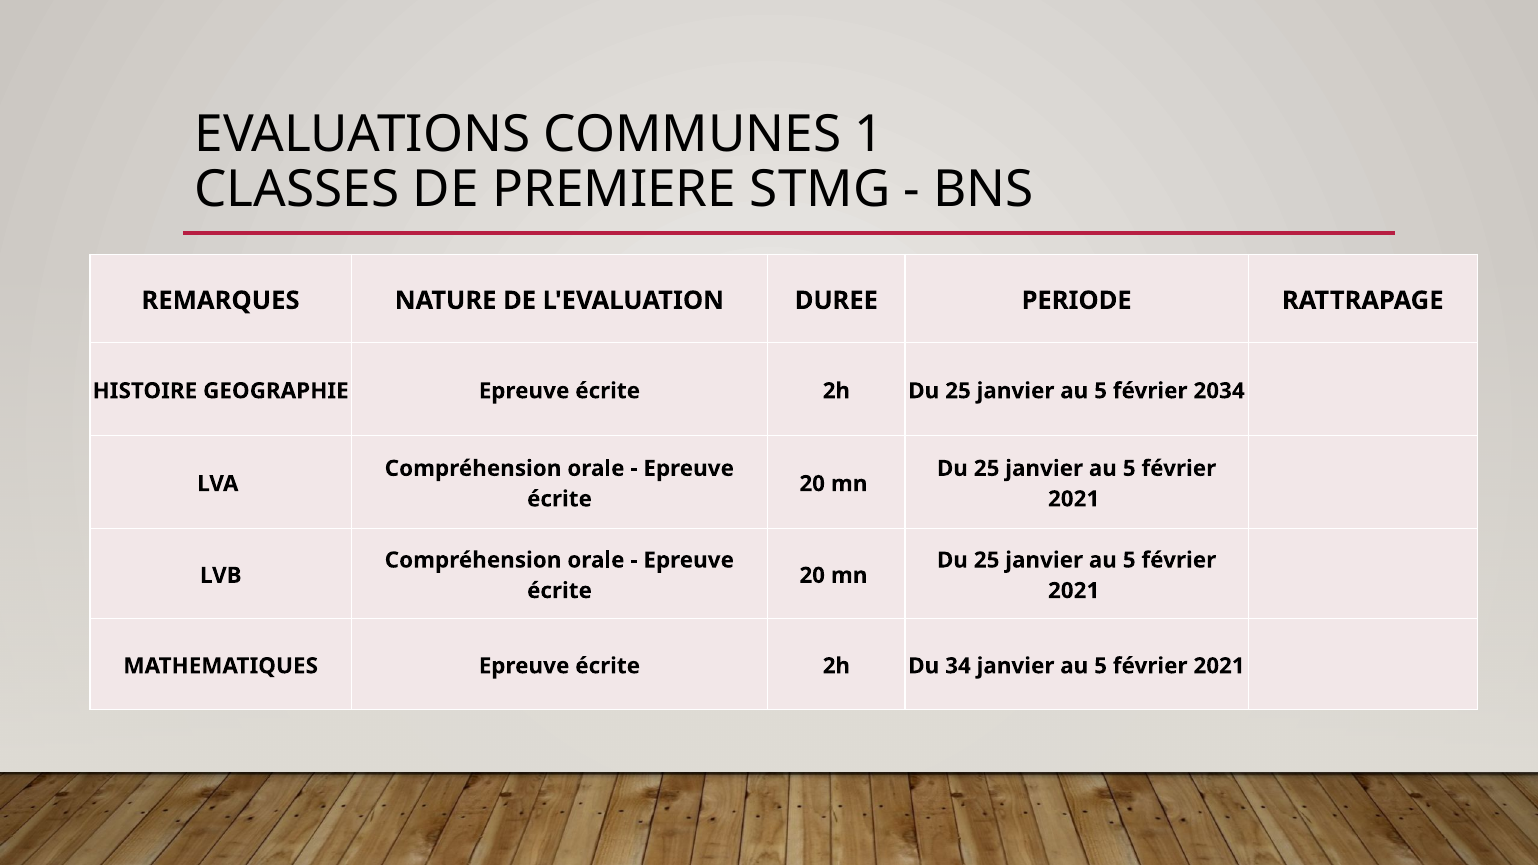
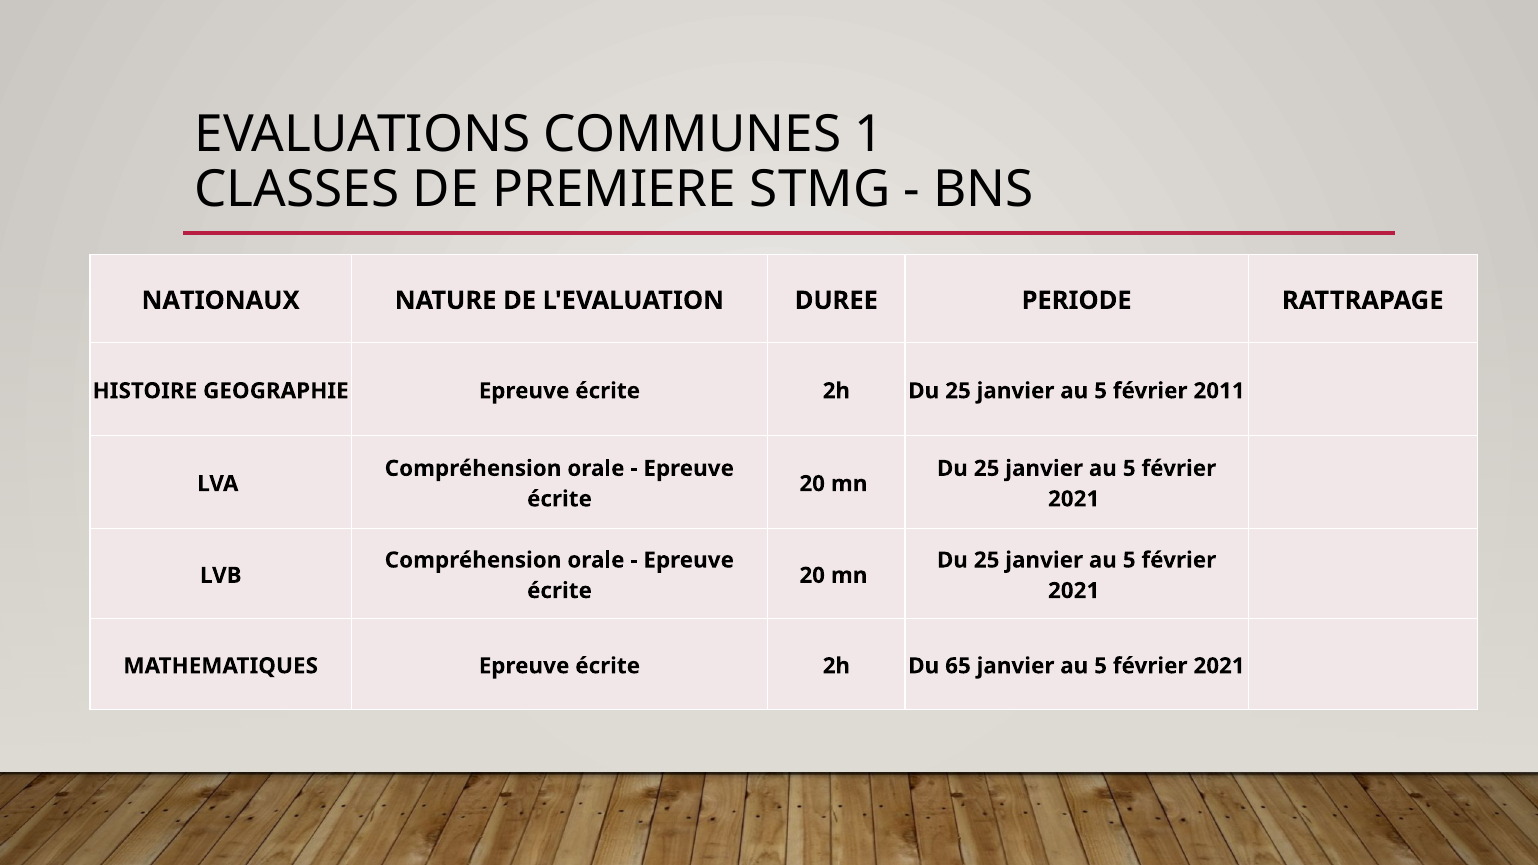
REMARQUES: REMARQUES -> NATIONAUX (221, 301)
2034: 2034 -> 2011 (1219, 391)
34: 34 -> 65 (958, 666)
